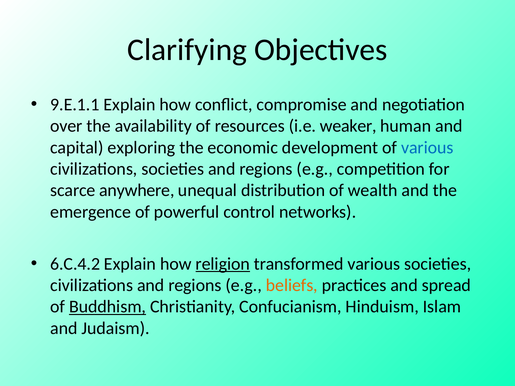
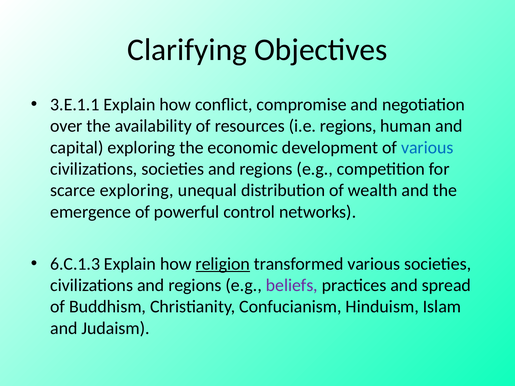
9.E.1.1: 9.E.1.1 -> 3.E.1.1 (75, 105)
i.e weaker: weaker -> regions (348, 126)
scarce anywhere: anywhere -> exploring (137, 190)
6.C.4.2: 6.C.4.2 -> 6.C.1.3 (75, 264)
beliefs colour: orange -> purple (292, 285)
Buddhism underline: present -> none (108, 307)
